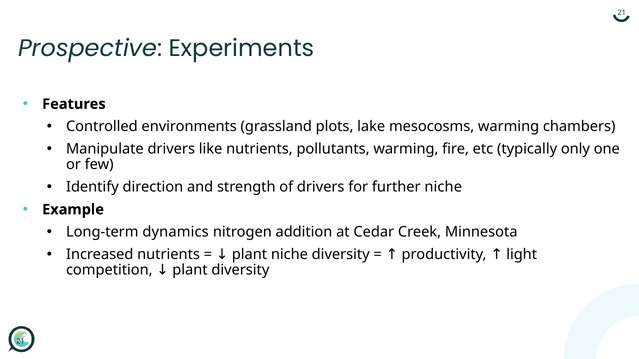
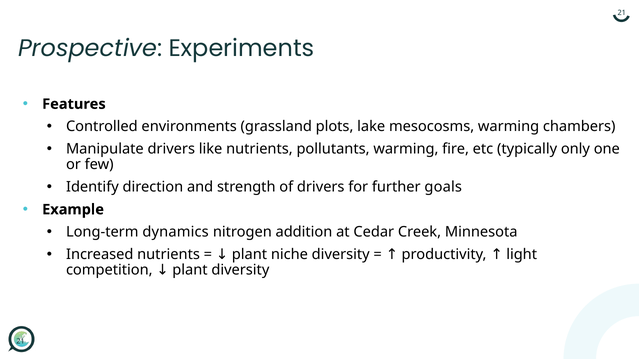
further niche: niche -> goals (443, 187)
